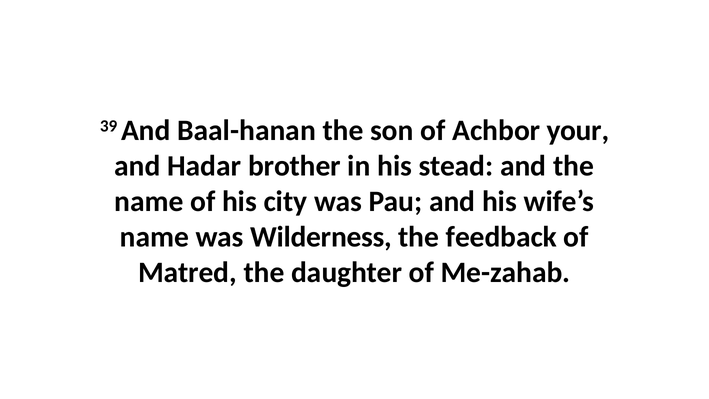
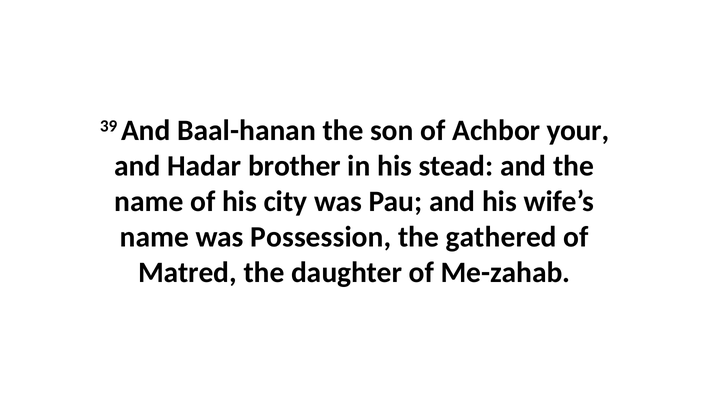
Wilderness: Wilderness -> Possession (321, 237)
feedback: feedback -> gathered (501, 237)
